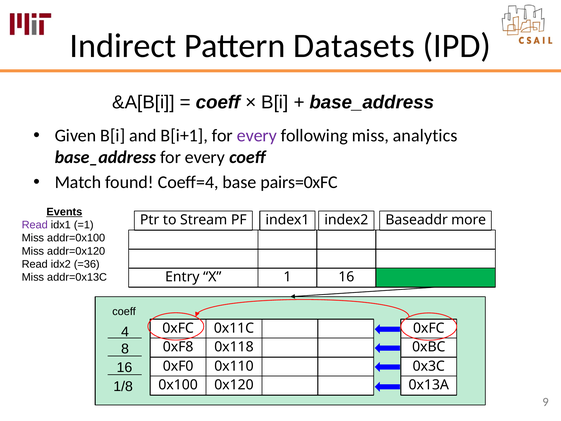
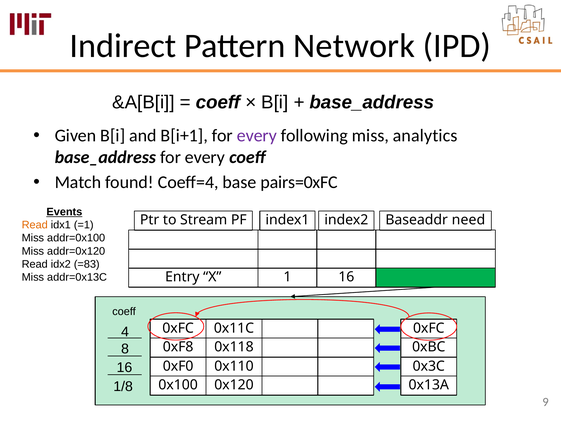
Datasets: Datasets -> Network (354, 46)
more: more -> need (468, 220)
Read colour: purple -> orange (35, 225)
=36: =36 -> =83 (87, 264)
